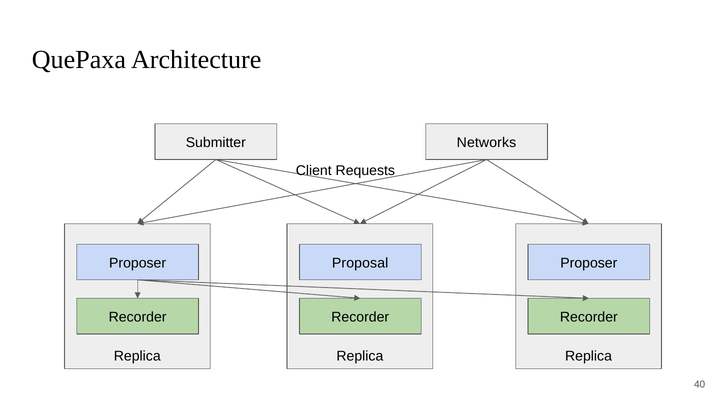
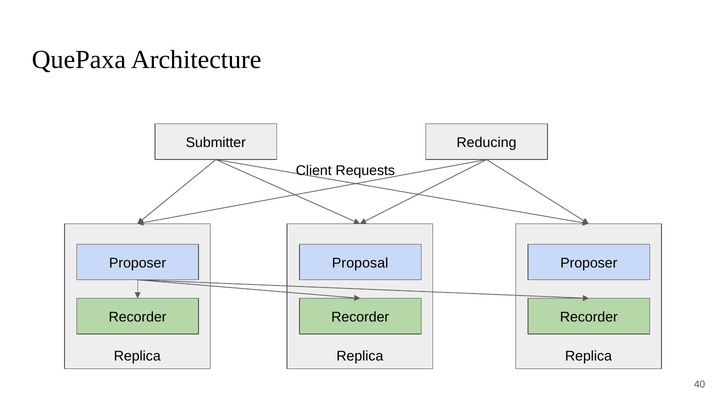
Networks: Networks -> Reducing (487, 143)
